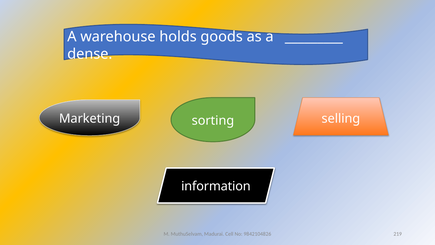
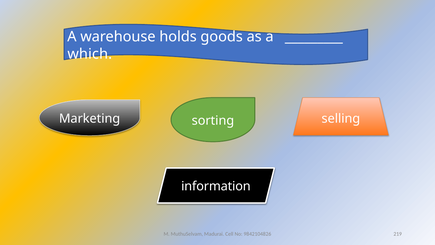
dense: dense -> which (90, 54)
